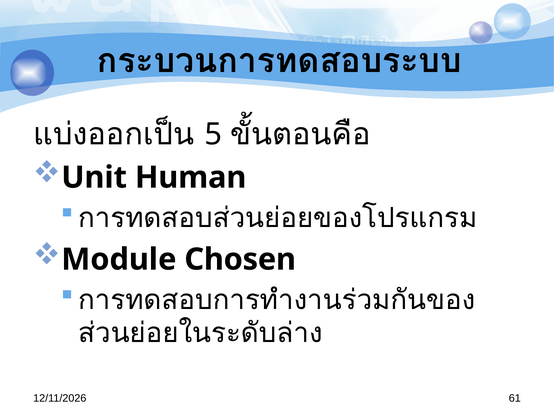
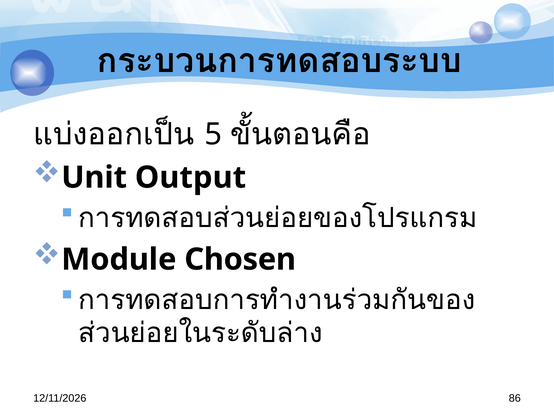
Human: Human -> Output (191, 177)
61: 61 -> 86 (515, 398)
